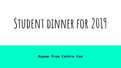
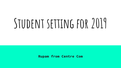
dinner: dinner -> setting (60, 24)
